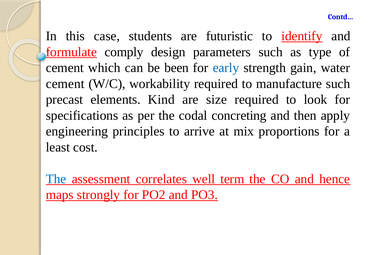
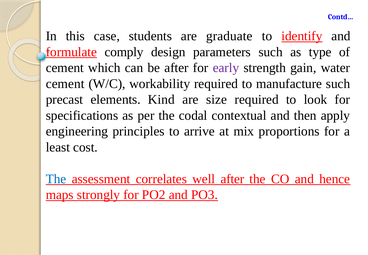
futuristic: futuristic -> graduate (229, 36)
be been: been -> after (177, 68)
early colour: blue -> purple (226, 68)
concreting: concreting -> contextual (239, 115)
well term: term -> after (232, 179)
